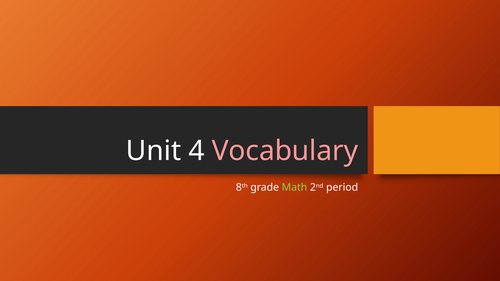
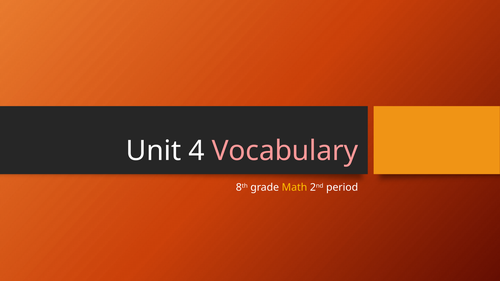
Math colour: light green -> yellow (294, 188)
